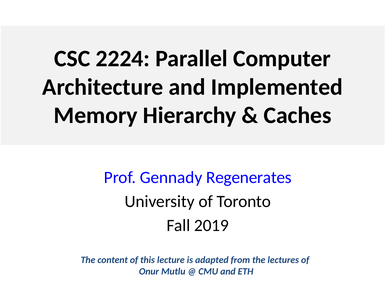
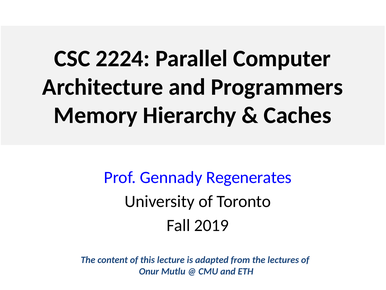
Implemented: Implemented -> Programmers (277, 87)
